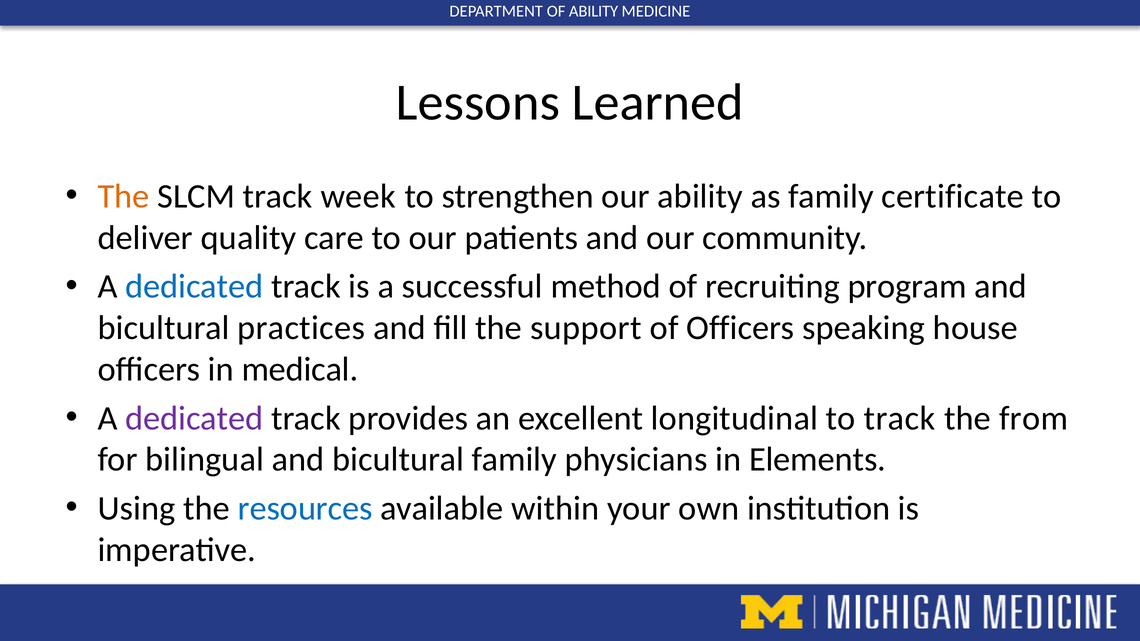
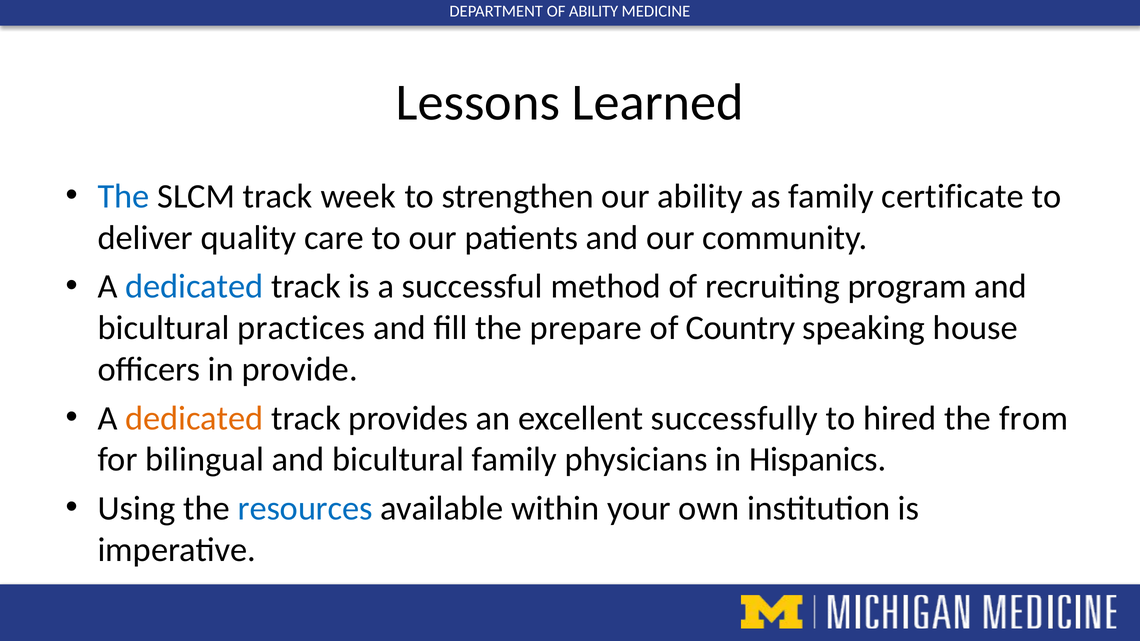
The colour: orange -> blue (124, 196)
support: support -> prepare (586, 328)
of Officers: Officers -> Country (740, 328)
medical: medical -> provide (300, 369)
dedicated colour: purple -> orange (194, 418)
longitudinal: longitudinal -> successfully (734, 418)
to track: track -> hired (900, 418)
Elements: Elements -> Hispanics (818, 460)
